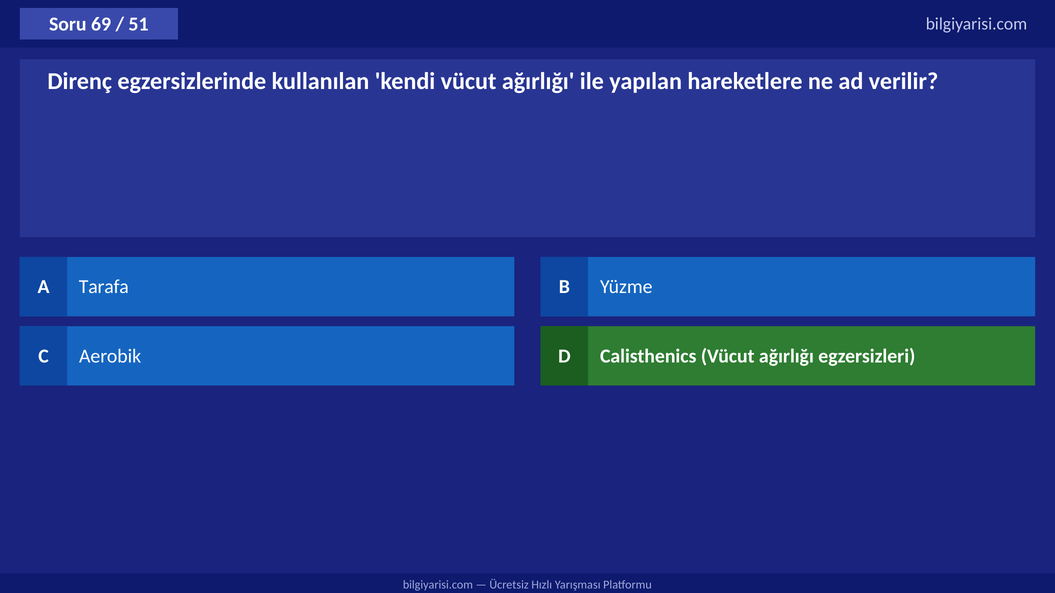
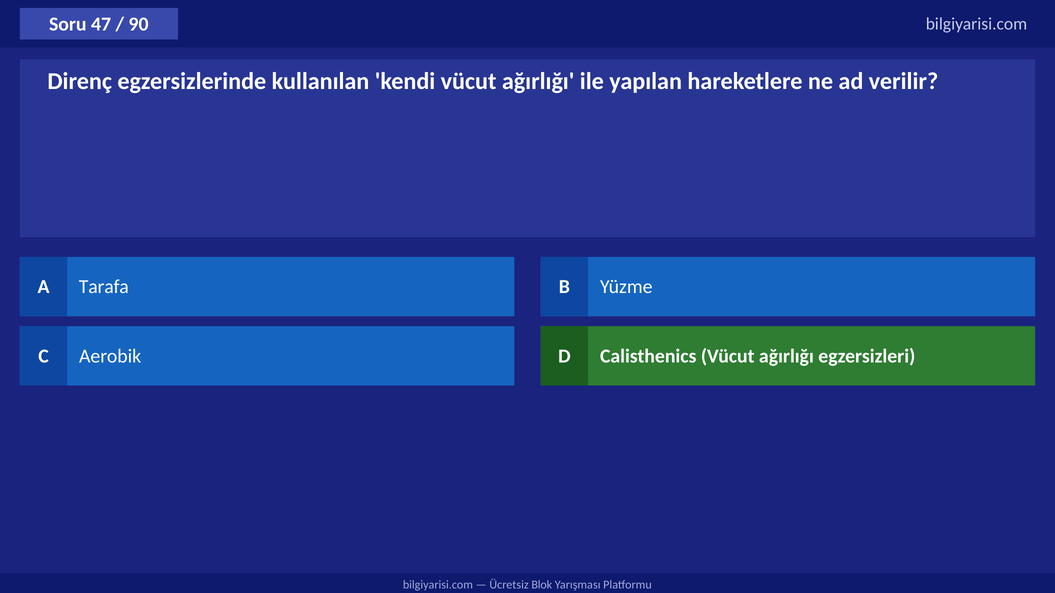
69: 69 -> 47 (101, 24)
51: 51 -> 90 (139, 24)
Hızlı: Hızlı -> Blok (542, 585)
